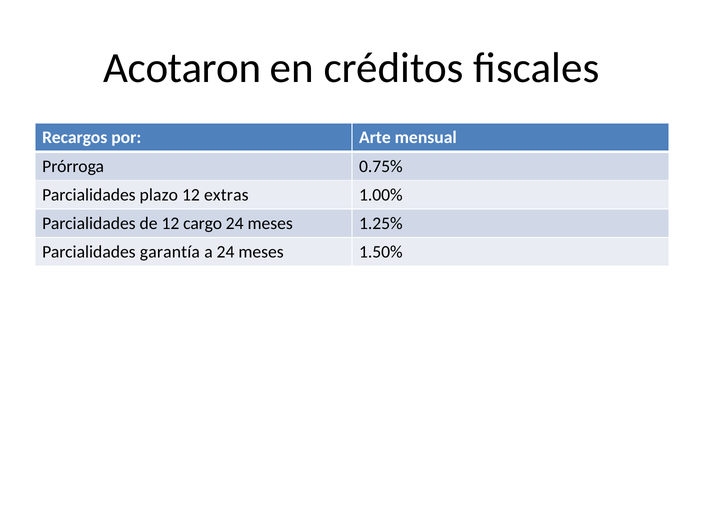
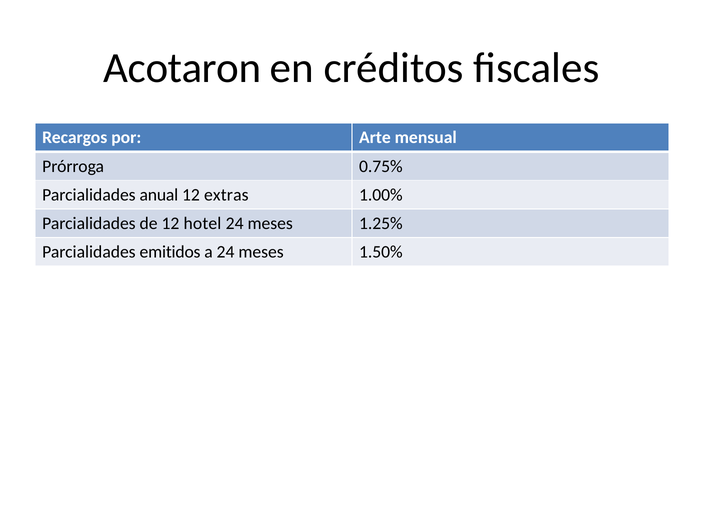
plazo: plazo -> anual (159, 195)
cargo: cargo -> hotel (202, 223)
garantía: garantía -> emitidos (170, 252)
